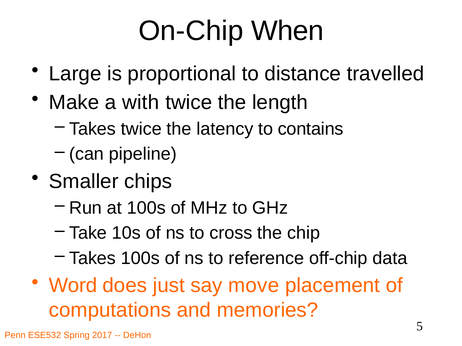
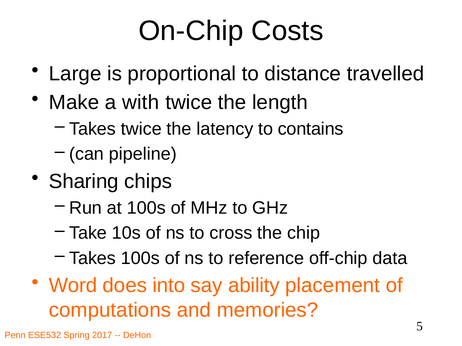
When: When -> Costs (287, 31)
Smaller: Smaller -> Sharing (84, 182)
just: just -> into (169, 286)
move: move -> ability (254, 286)
